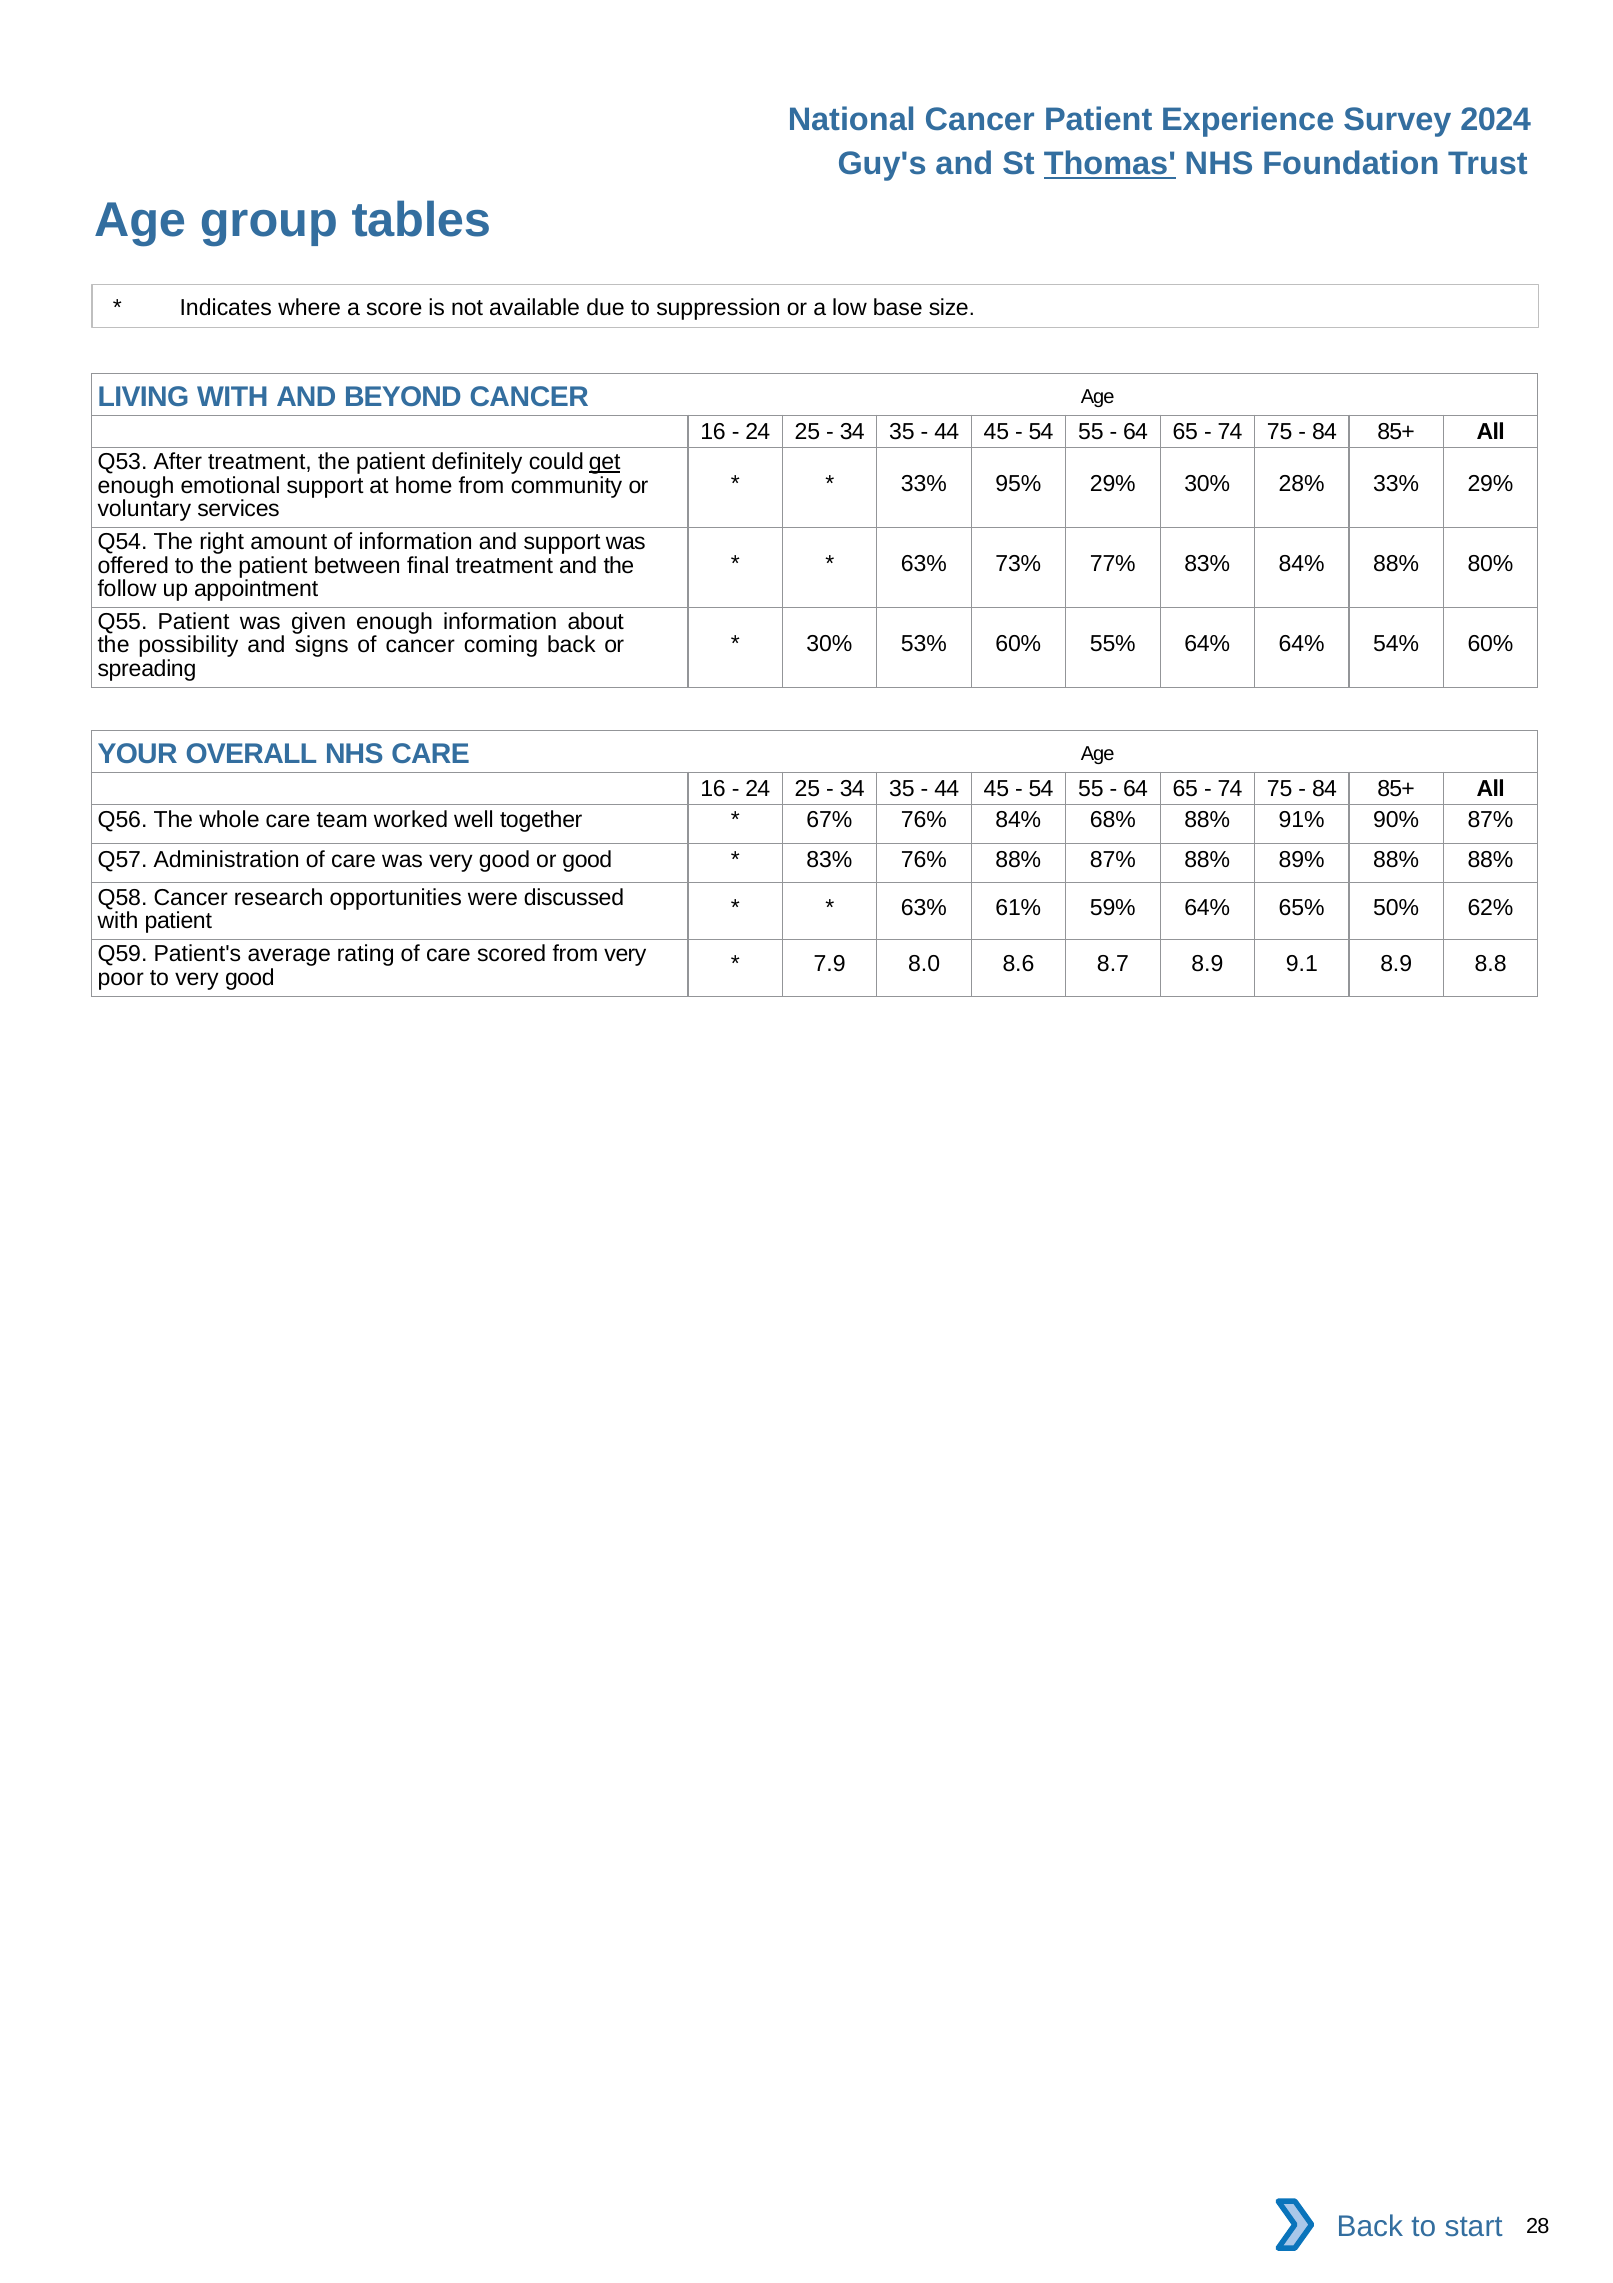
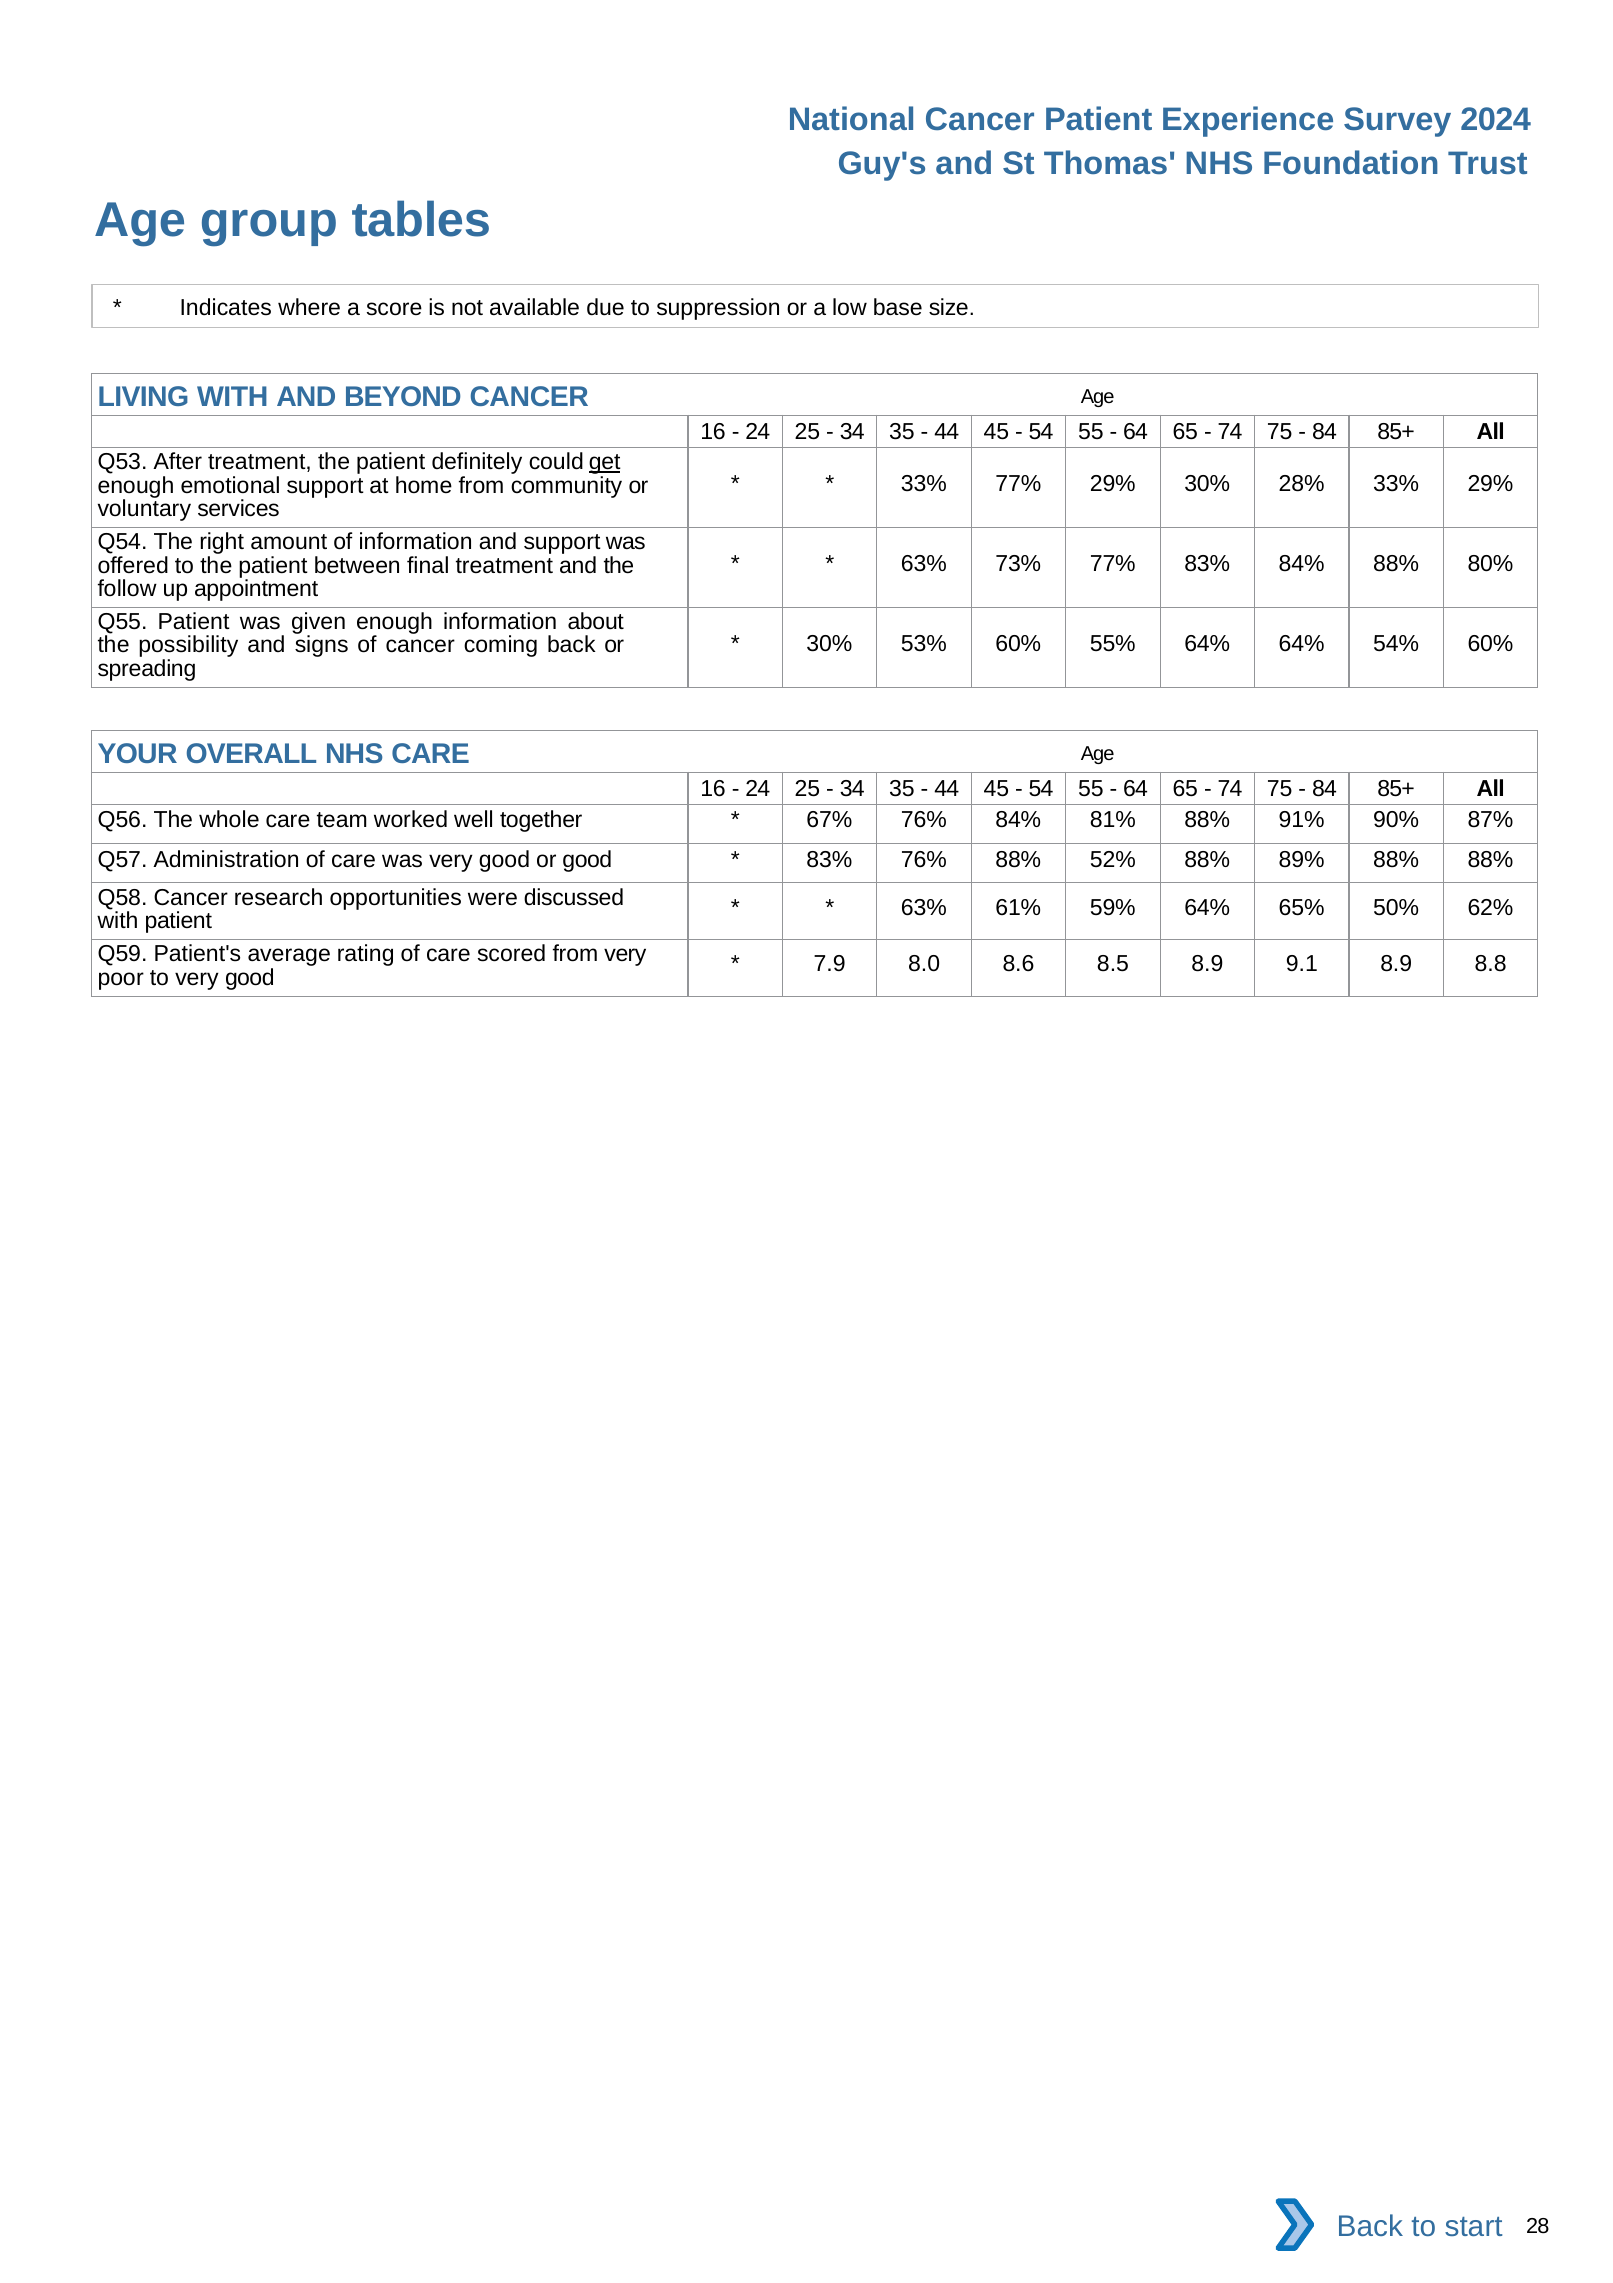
Thomas underline: present -> none (1110, 164)
33% 95%: 95% -> 77% (1018, 484)
68%: 68% -> 81% (1113, 820)
88% 87%: 87% -> 52% (1113, 859)
8.7: 8.7 -> 8.5 (1113, 964)
